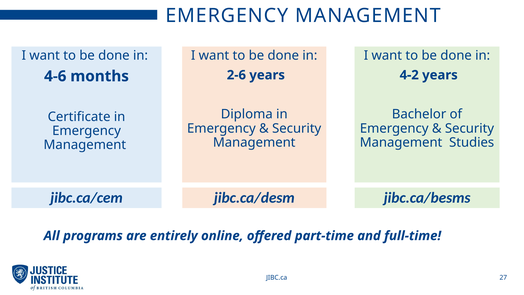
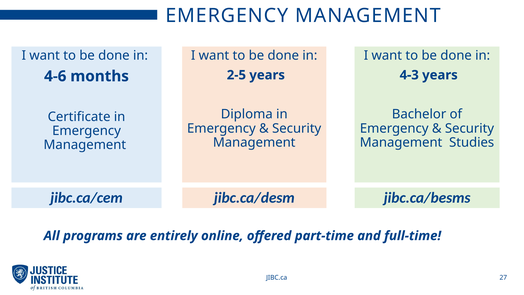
2-6: 2-6 -> 2-5 (236, 75)
4-2: 4-2 -> 4-3 (409, 75)
